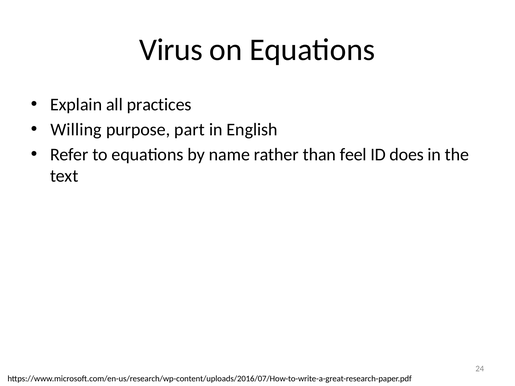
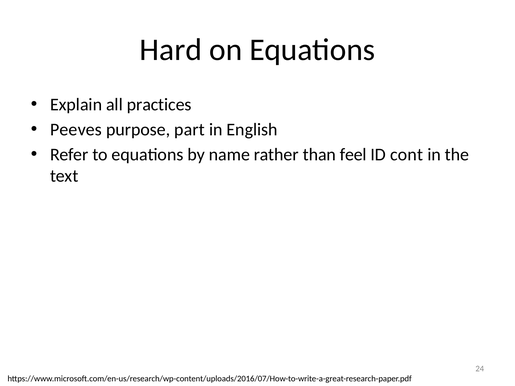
Virus: Virus -> Hard (171, 50)
Willing: Willing -> Peeves (76, 130)
does: does -> cont (407, 155)
